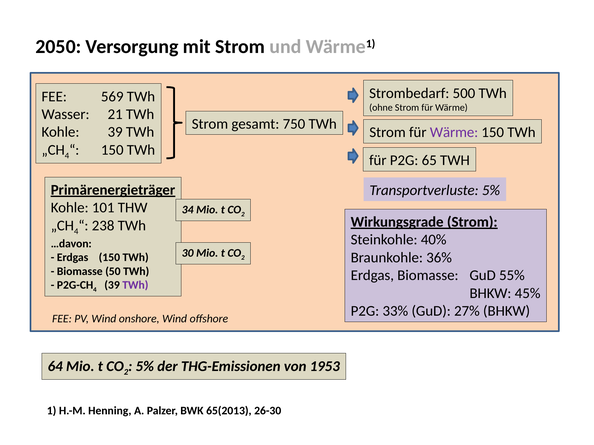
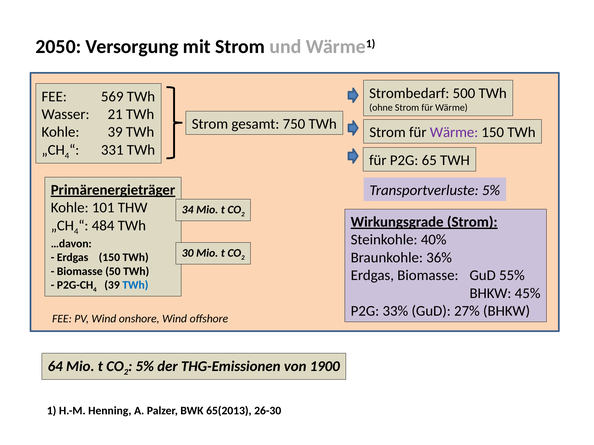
150: 150 -> 331 (112, 150)
238: 238 -> 484 (103, 226)
TWh colour: purple -> blue (135, 285)
1953: 1953 -> 1900 (325, 367)
